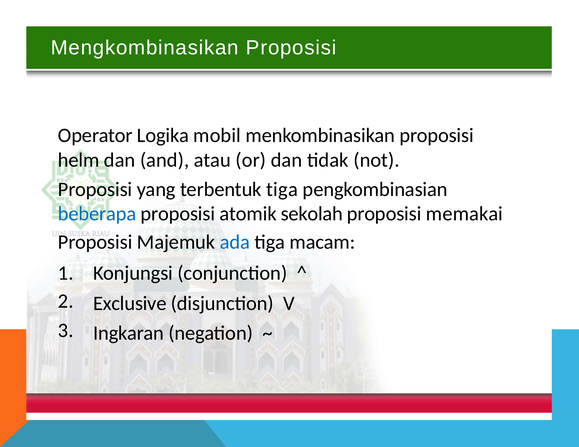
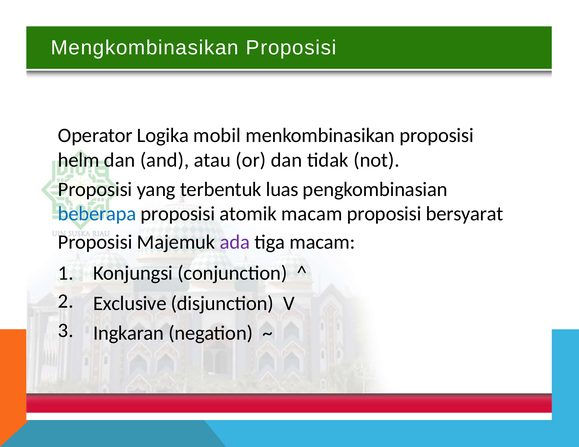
terbentuk tiga: tiga -> luas (282, 189)
atomik sekolah: sekolah -> macam (312, 214)
memakai: memakai -> bersyarat (465, 214)
ada colour: blue -> purple (235, 242)
